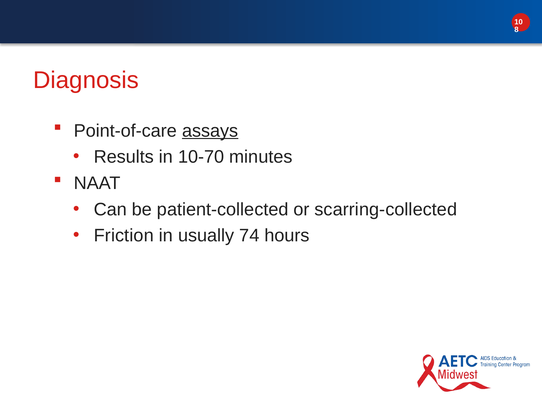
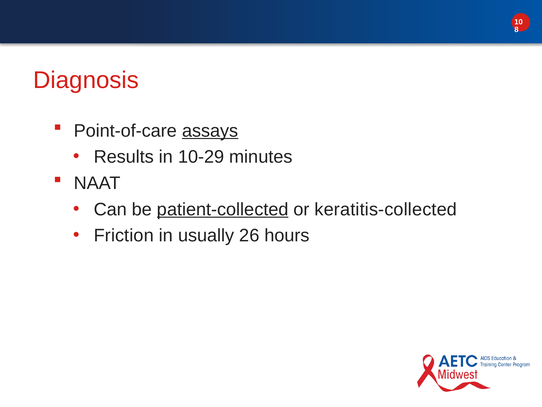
10-70: 10-70 -> 10-29 (201, 157)
patient-collected underline: none -> present (223, 209)
scarring-collected: scarring-collected -> keratitis-collected (386, 209)
74: 74 -> 26 (249, 235)
